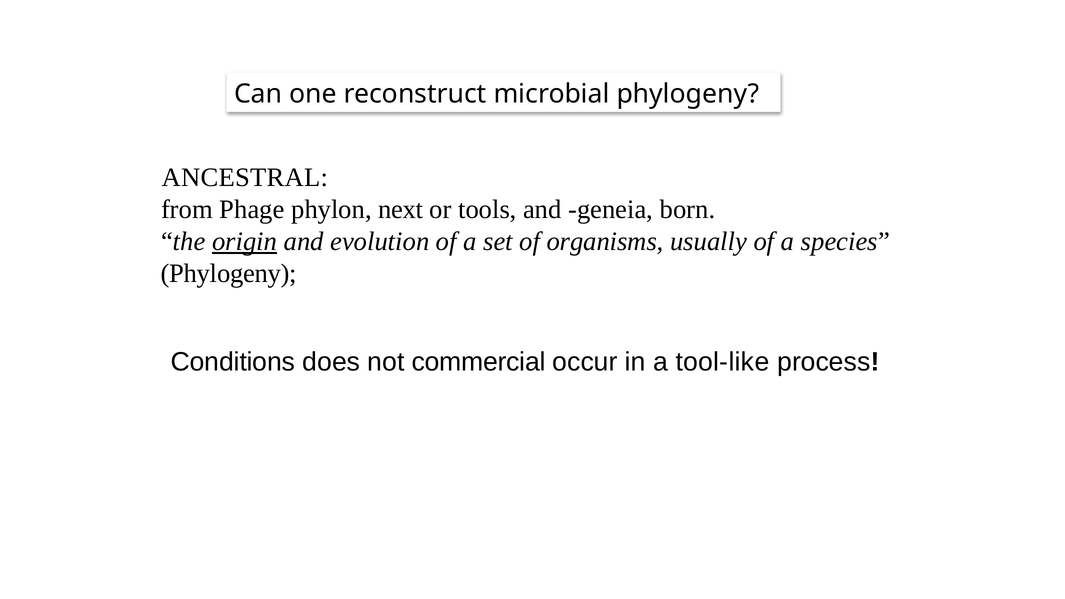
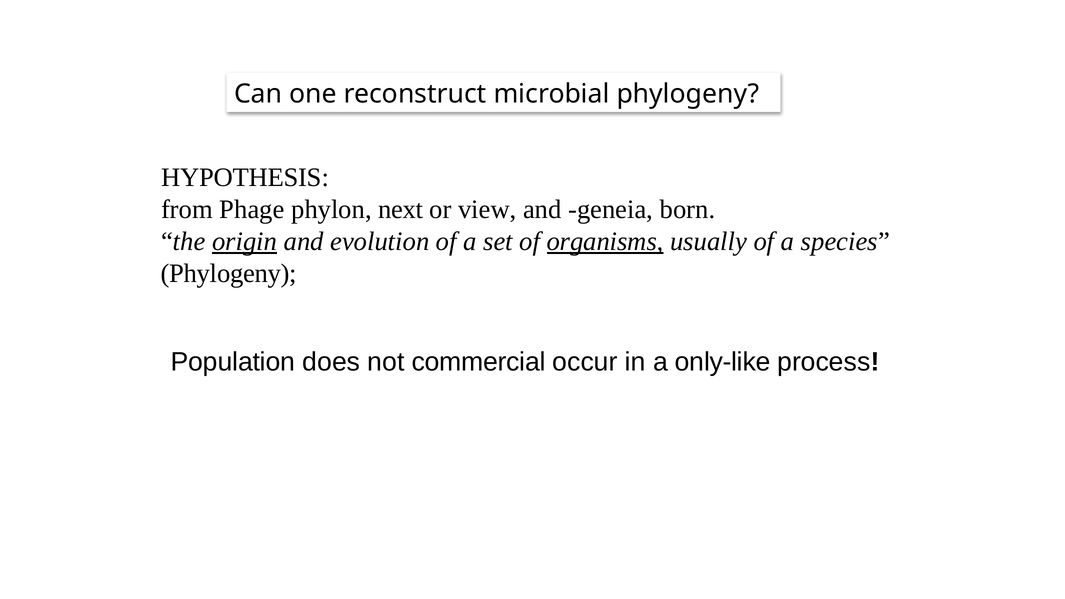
ANCESTRAL: ANCESTRAL -> HYPOTHESIS (245, 178)
tools: tools -> view (487, 210)
organisms underline: none -> present (605, 242)
Conditions: Conditions -> Population (233, 362)
tool-like: tool-like -> only-like (723, 362)
